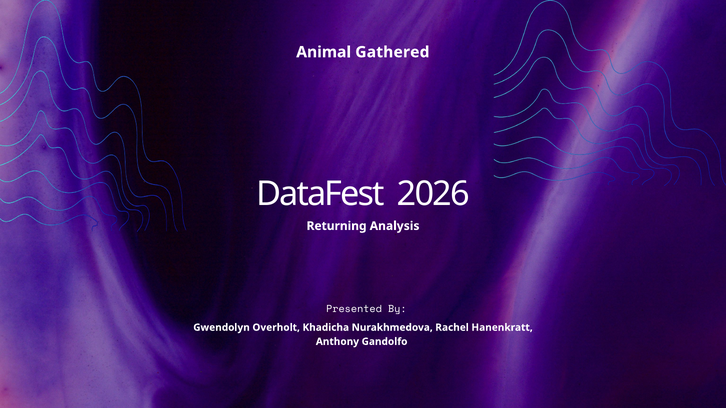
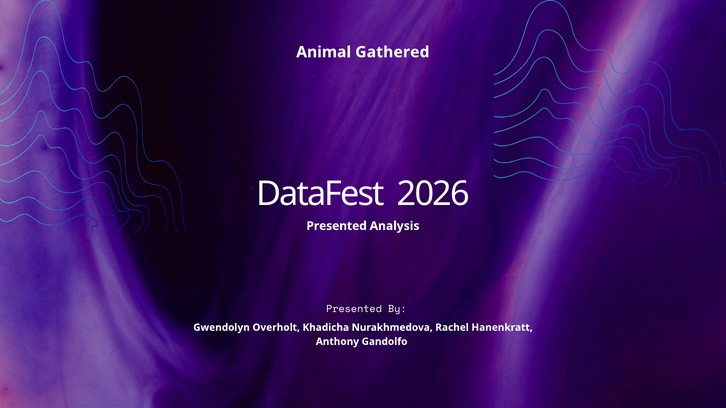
Returning: Returning -> Presented (337, 226)
